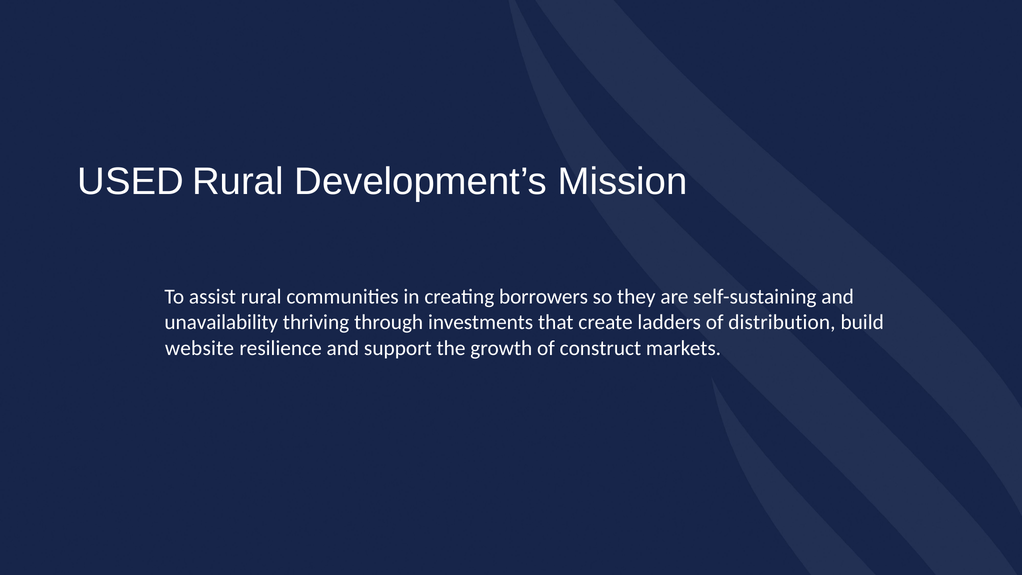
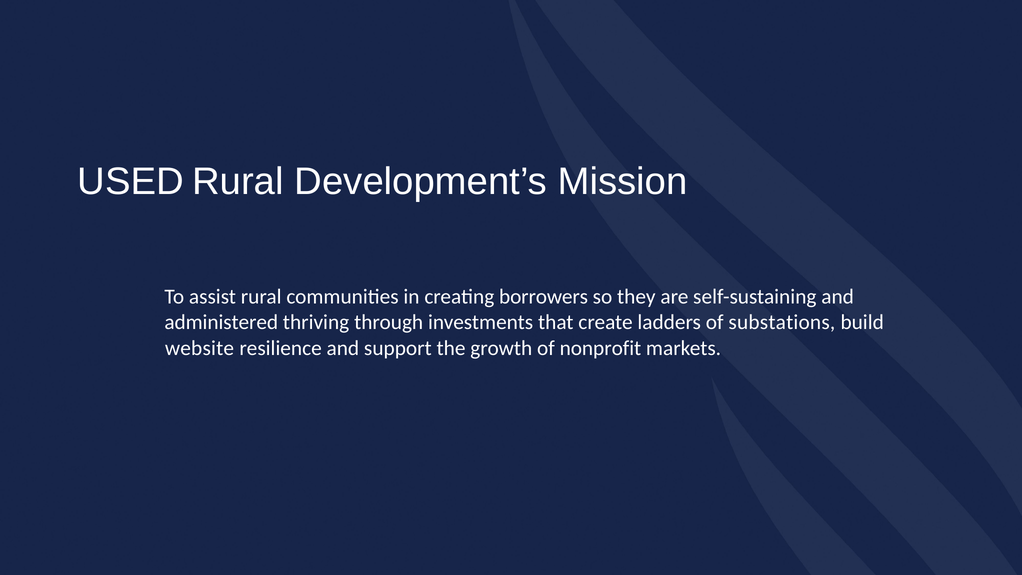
unavailability: unavailability -> administered (221, 322)
distribution: distribution -> substations (782, 322)
construct: construct -> nonprofit (600, 348)
